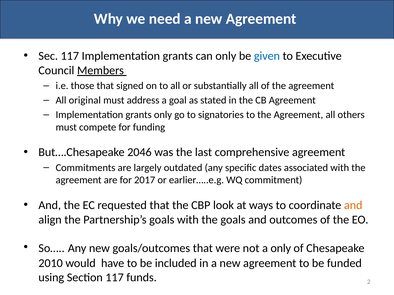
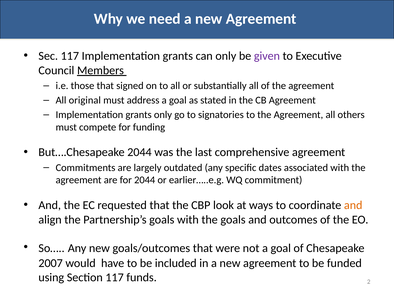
given colour: blue -> purple (267, 56)
But….Chesapeake 2046: 2046 -> 2044 (139, 152)
for 2017: 2017 -> 2044 (145, 180)
not a only: only -> goal (281, 249)
2010: 2010 -> 2007 (51, 264)
